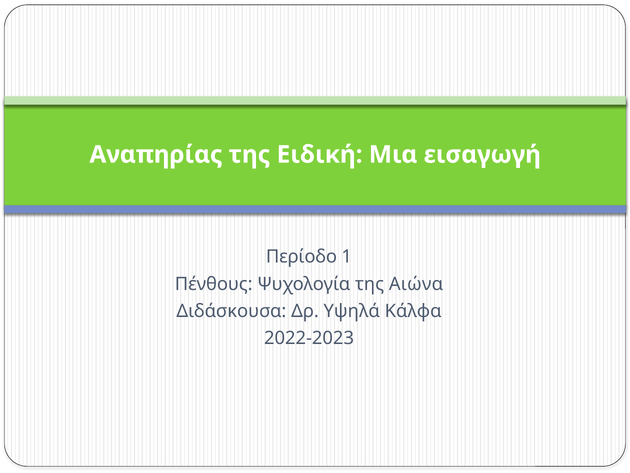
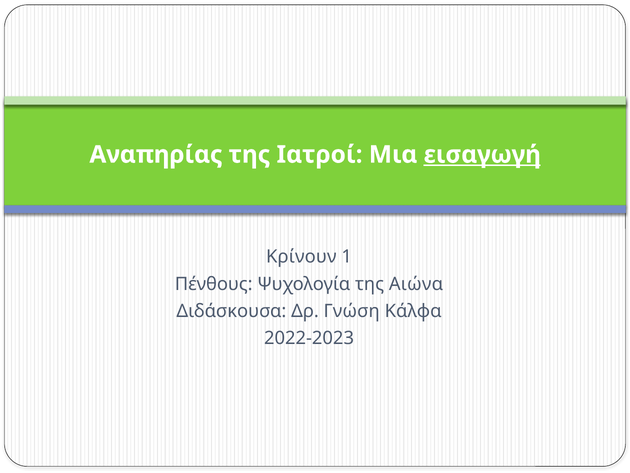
Ειδική: Ειδική -> Ιατροί (320, 154)
εισαγωγή underline: none -> present (482, 154)
Περίοδο: Περίοδο -> Κρίνουν (301, 257)
Υψηλά: Υψηλά -> Γνώση (352, 311)
